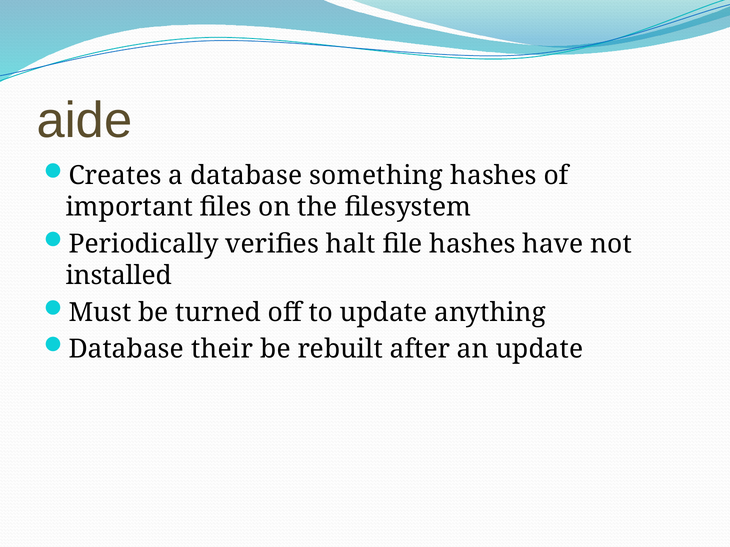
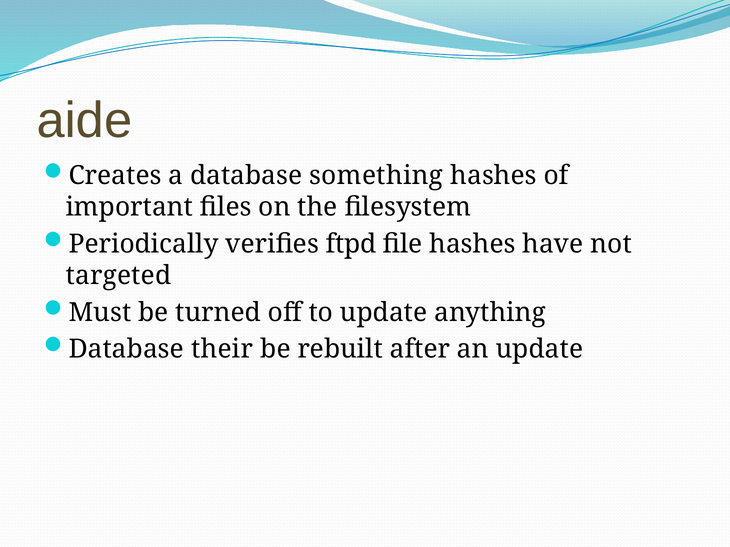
halt: halt -> ftpd (351, 244)
installed: installed -> targeted (118, 276)
